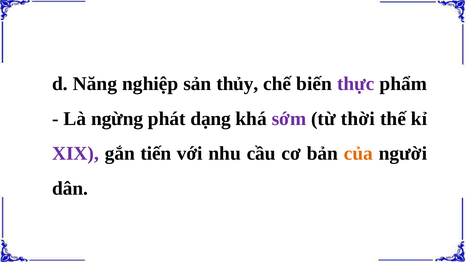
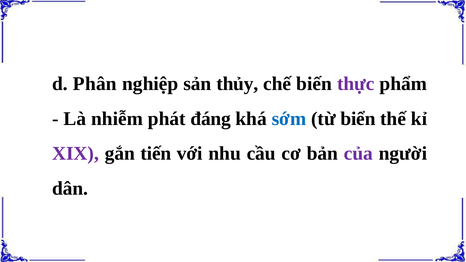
Năng: Năng -> Phân (95, 84)
ngừng: ngừng -> nhiễm (117, 119)
dạng: dạng -> đáng (211, 119)
sớm colour: purple -> blue (289, 119)
thời: thời -> biển (358, 119)
của colour: orange -> purple (358, 154)
